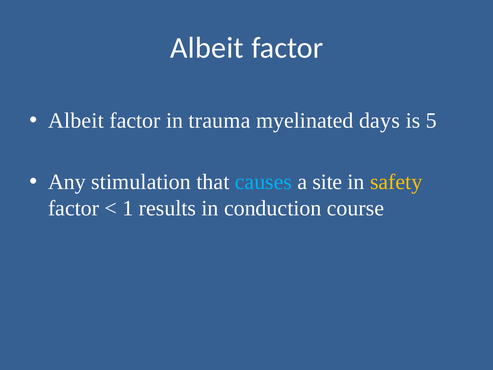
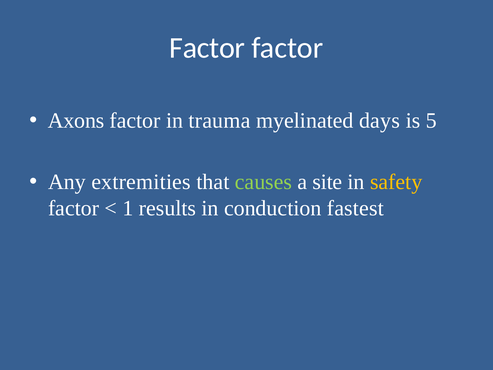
Albeit: Albeit -> Factor (207, 48)
Albeit: Albeit -> Axons (76, 121)
stimulation: stimulation -> extremities (141, 182)
causes colour: light blue -> light green (264, 182)
course: course -> fastest (355, 208)
